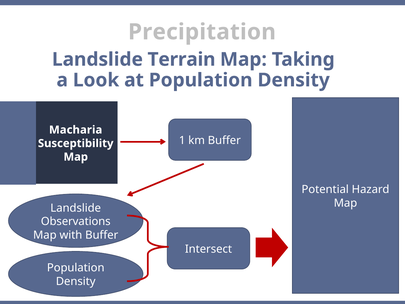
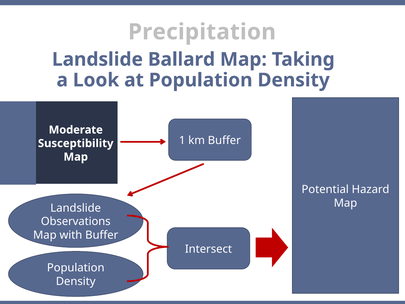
Terrain: Terrain -> Ballard (181, 59)
Macharia: Macharia -> Moderate (76, 130)
